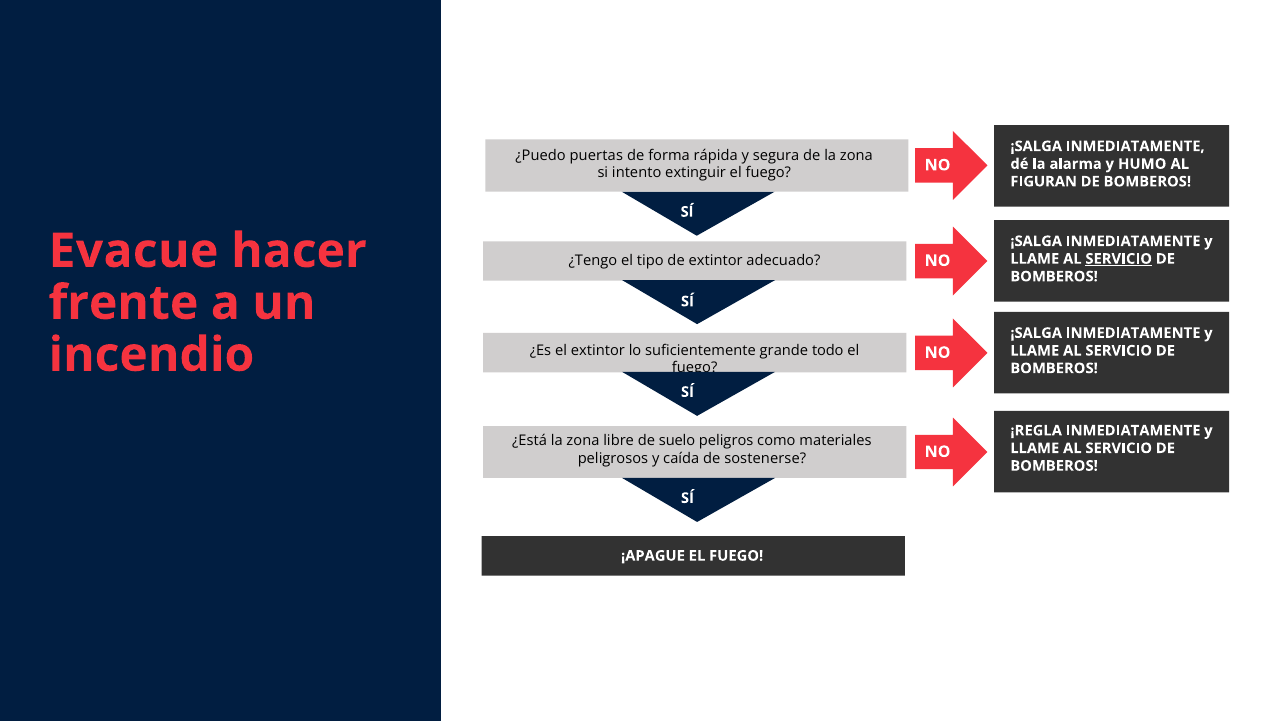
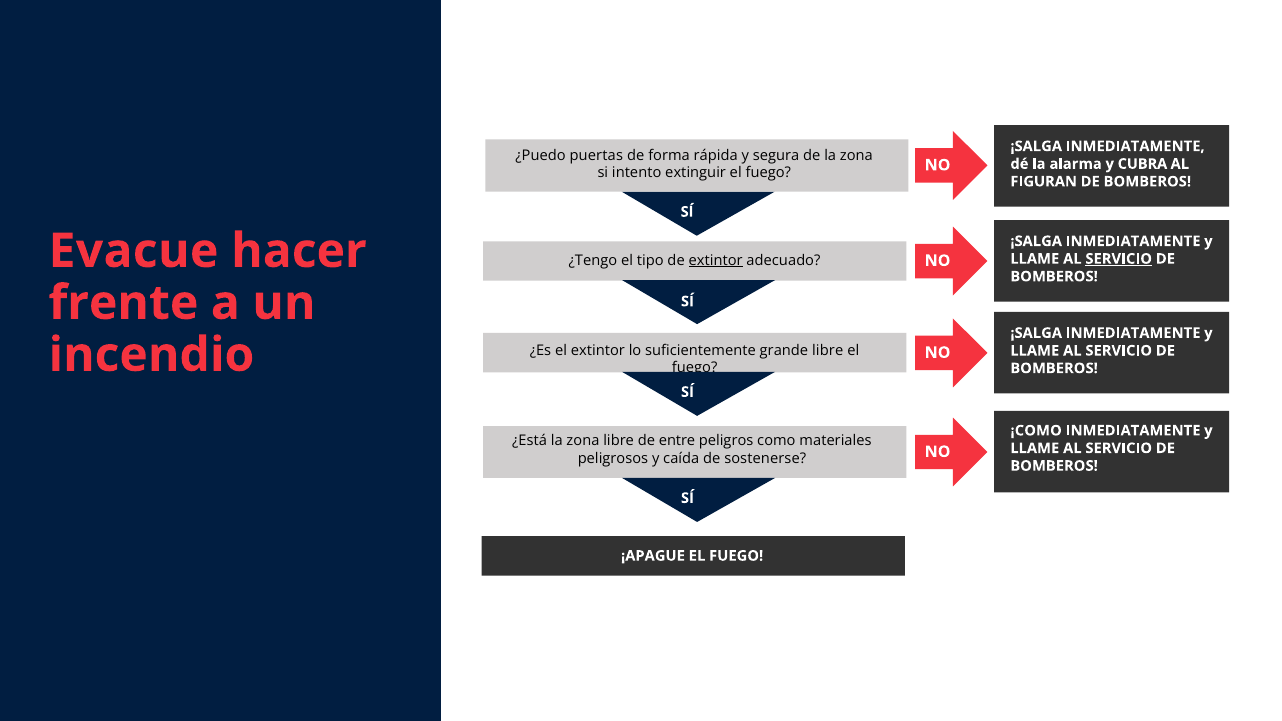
HUMO: HUMO -> CUBRA (1142, 164)
extintor underline: none -> present (716, 260)
grande todo: todo -> libre (828, 350)
¡REGLA: ¡REGLA -> ¡COMO (1036, 431)
suelo: suelo -> entre (677, 441)
